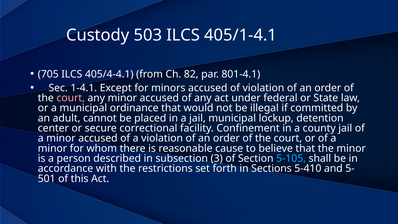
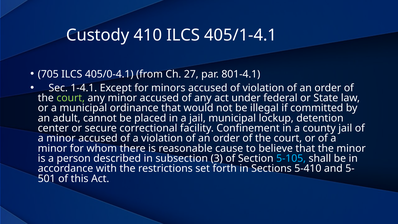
503: 503 -> 410 (148, 35)
405/4-4.1: 405/4-4.1 -> 405/0-4.1 (109, 74)
82: 82 -> 27 (191, 74)
court colour: pink -> light green (71, 98)
